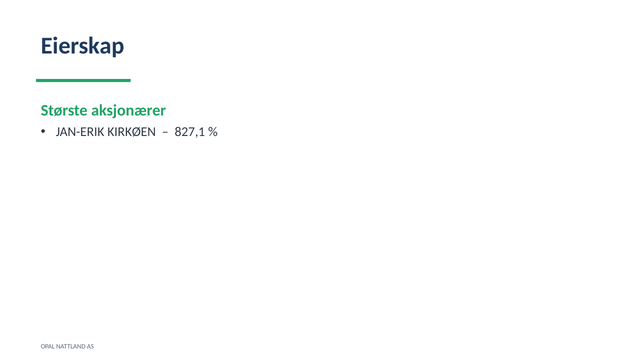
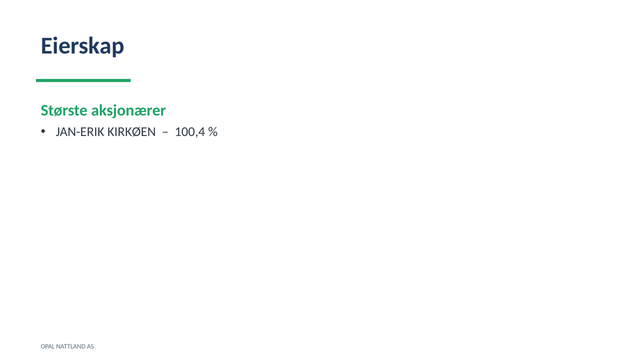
827,1: 827,1 -> 100,4 (190, 132)
